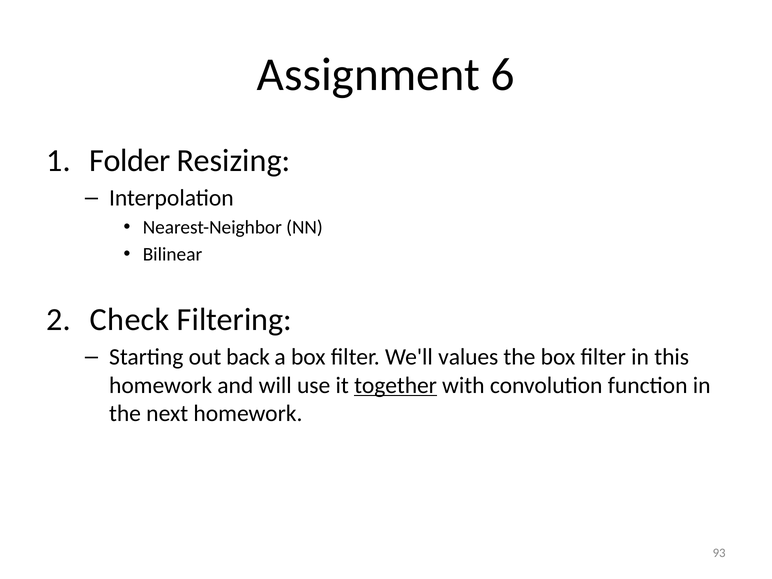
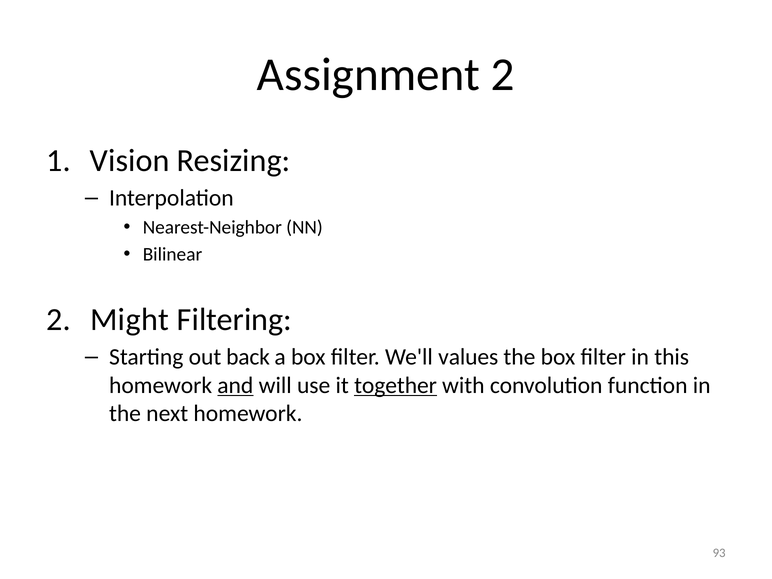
Assignment 6: 6 -> 2 (503, 75)
Folder: Folder -> Vision (130, 161)
Check: Check -> Might (130, 320)
and underline: none -> present (235, 385)
